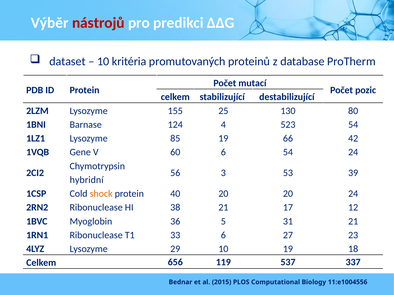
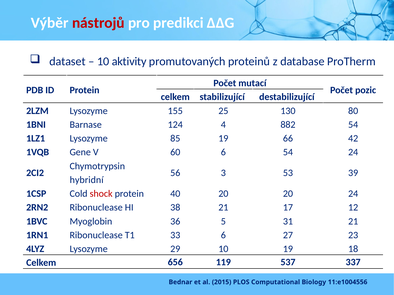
kritéria: kritéria -> aktivity (129, 62)
523: 523 -> 882 (288, 125)
shock colour: orange -> red (101, 194)
